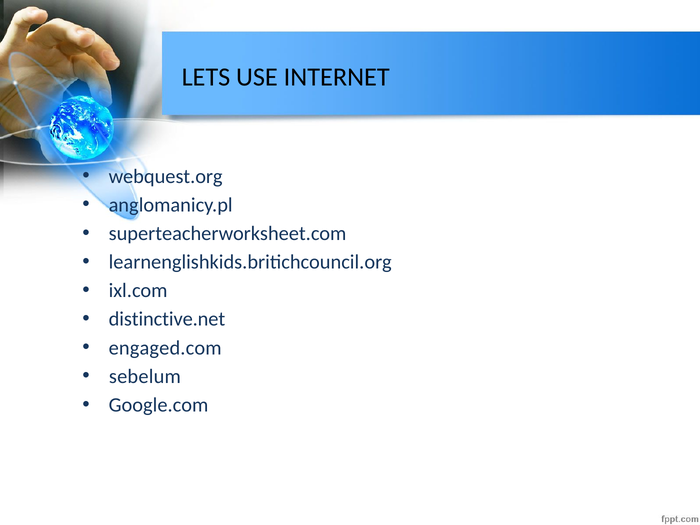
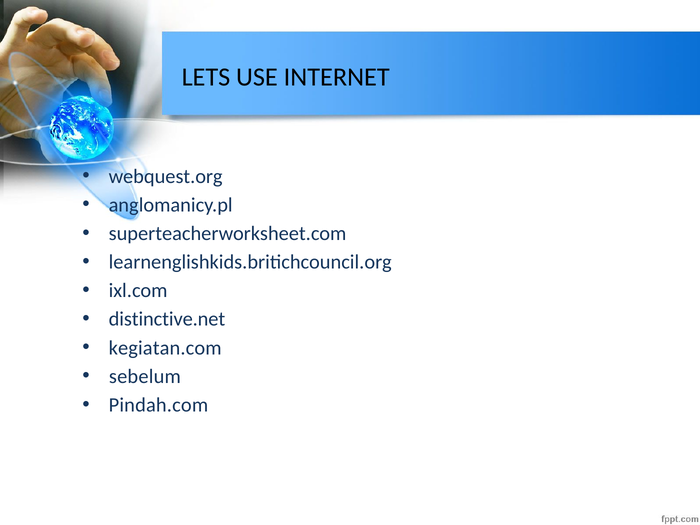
engaged.com: engaged.com -> kegiatan.com (165, 348)
Google.com: Google.com -> Pindah.com (158, 405)
